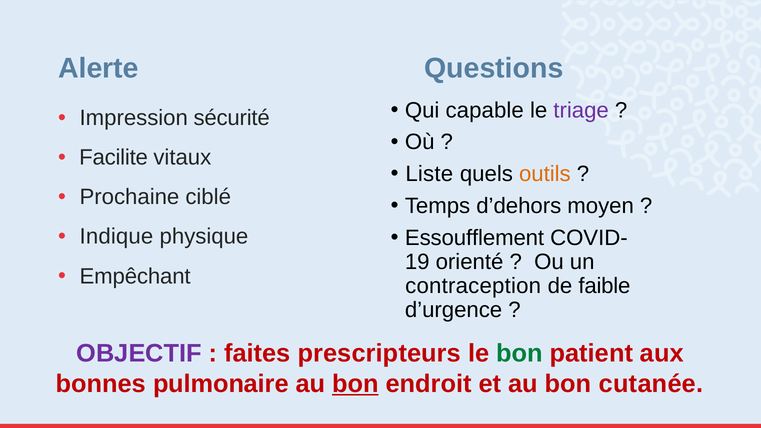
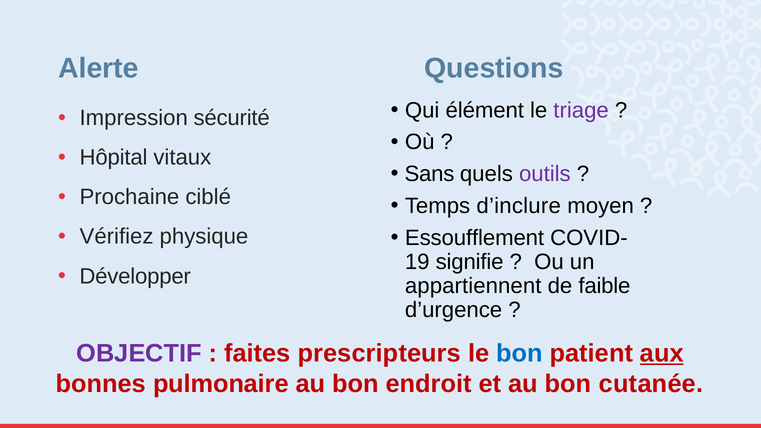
capable: capable -> élément (485, 110)
Facilite: Facilite -> Hôpital (114, 158)
Liste: Liste -> Sans (430, 174)
outils colour: orange -> purple (545, 174)
d’dehors: d’dehors -> d’inclure (519, 206)
Indique: Indique -> Vérifiez (117, 237)
orienté: orienté -> signifie (470, 262)
Empêchant: Empêchant -> Développer (135, 276)
contraception: contraception -> appartiennent (473, 286)
bon colour: green -> blue (520, 353)
aux underline: none -> present (662, 353)
bon underline: present -> none (355, 384)
